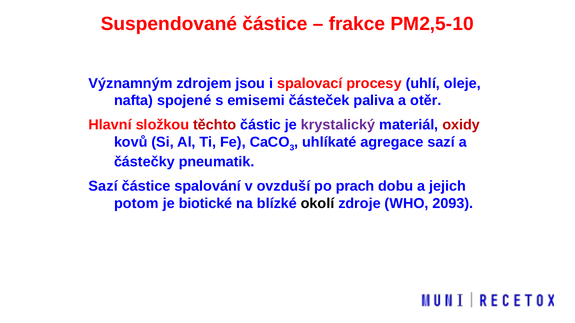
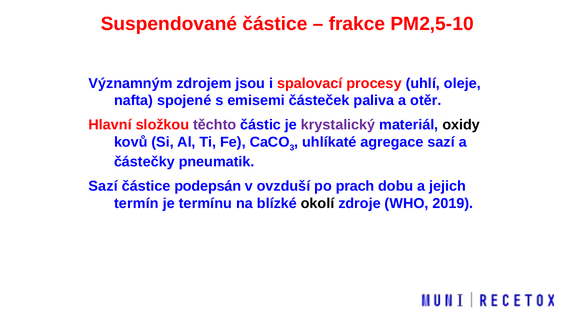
těchto colour: red -> purple (215, 125)
oxidy colour: red -> black (461, 125)
spalování: spalování -> podepsán (208, 186)
potom: potom -> termín (136, 204)
biotické: biotické -> termínu (205, 204)
2093: 2093 -> 2019 (453, 204)
